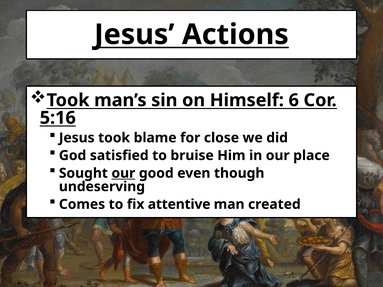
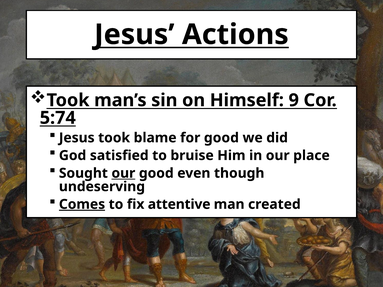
6: 6 -> 9 (294, 100)
5:16: 5:16 -> 5:74 (58, 118)
for close: close -> good (221, 138)
Comes underline: none -> present (82, 204)
